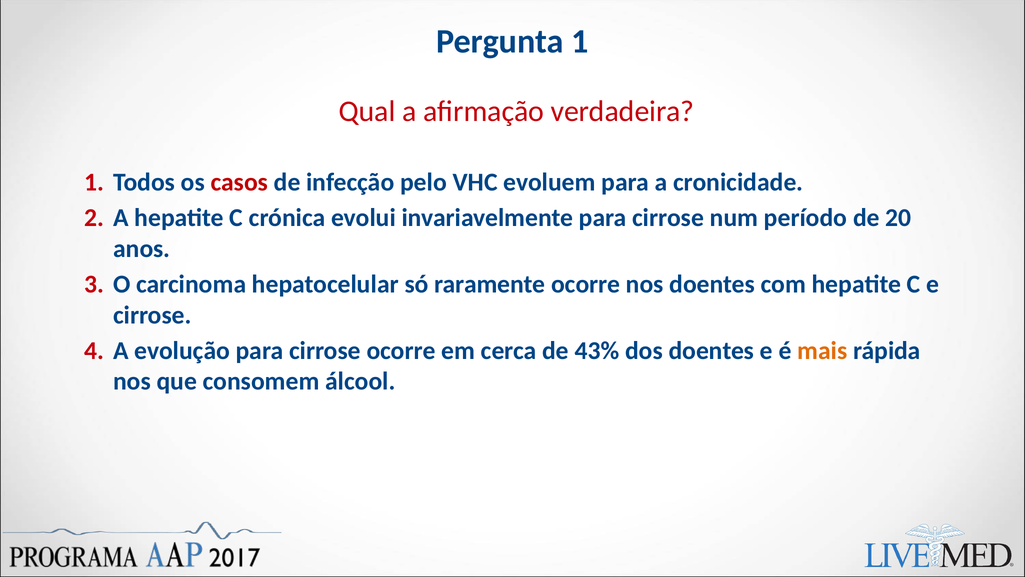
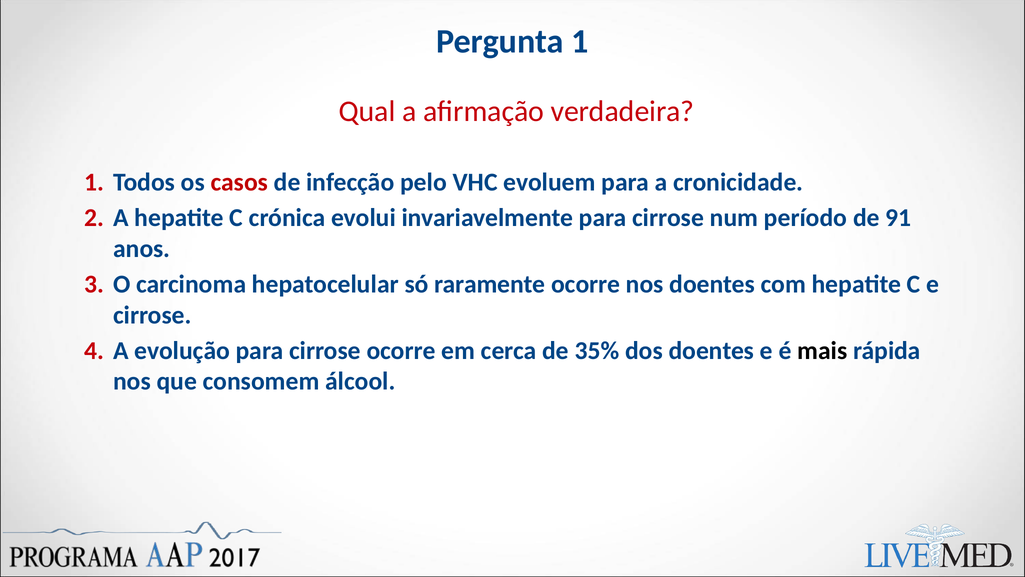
20: 20 -> 91 (898, 218)
43%: 43% -> 35% (597, 350)
mais colour: orange -> black (822, 350)
